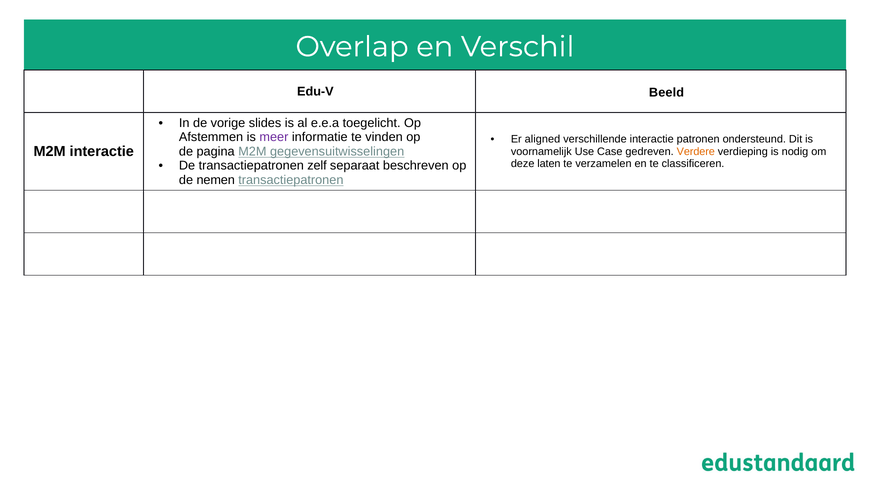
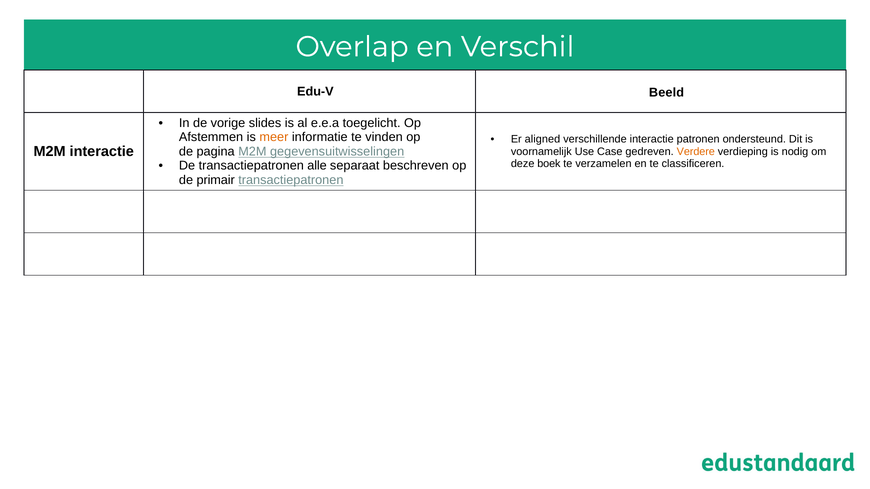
meer colour: purple -> orange (274, 137)
laten: laten -> boek (549, 164)
zelf: zelf -> alle (317, 166)
nemen: nemen -> primair (216, 180)
